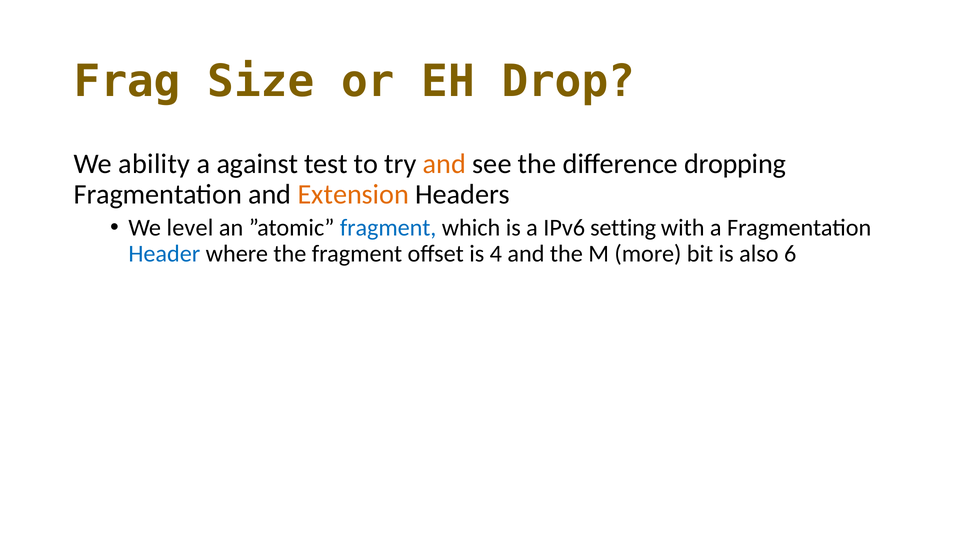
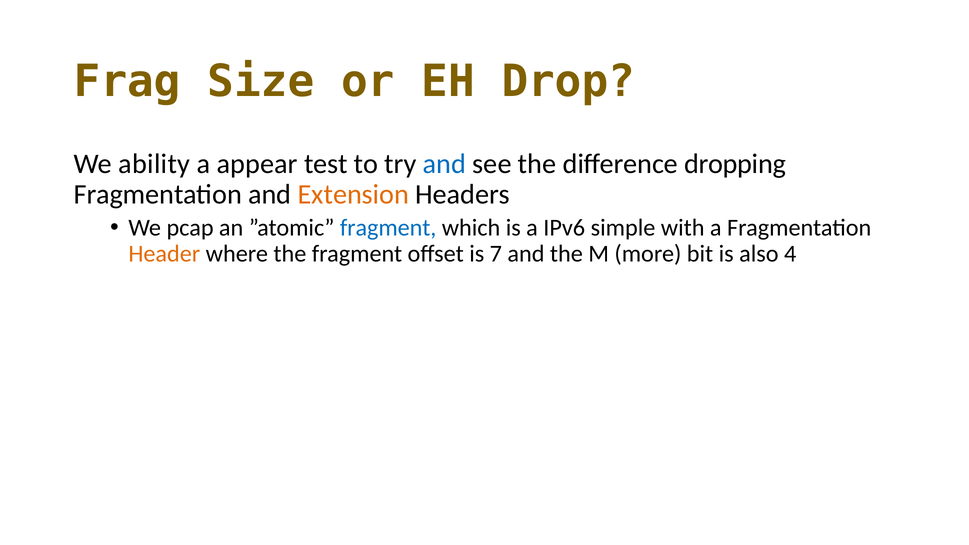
against: against -> appear (257, 164)
and colour: orange -> blue (445, 164)
level: level -> pcap (190, 228)
setting: setting -> simple (623, 228)
Header colour: blue -> orange (164, 254)
4: 4 -> 7 (496, 254)
6: 6 -> 4 (790, 254)
